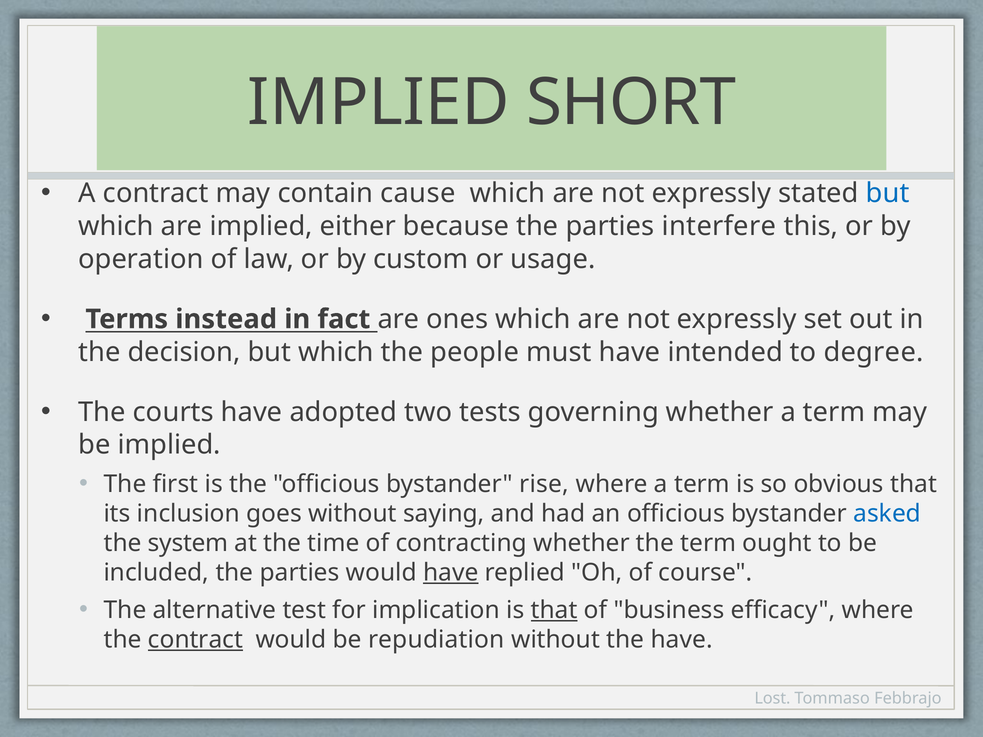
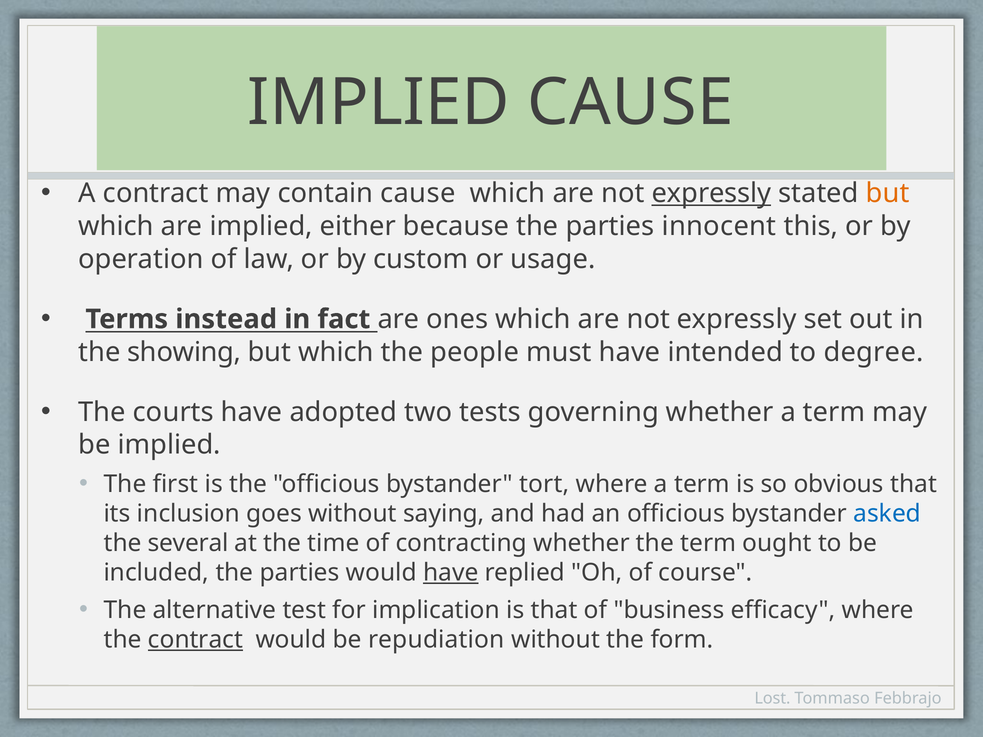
IMPLIED SHORT: SHORT -> CAUSE (630, 103)
expressly underline: none -> present (711, 194)
but colour: blue -> orange (888, 194)
interfere: interfere -> innocent (719, 226)
decision: decision -> showing (184, 352)
rise: rise -> tort (544, 484)
system: system -> several (188, 543)
that underline: present -> none (554, 610)
the have: have -> form (682, 640)
